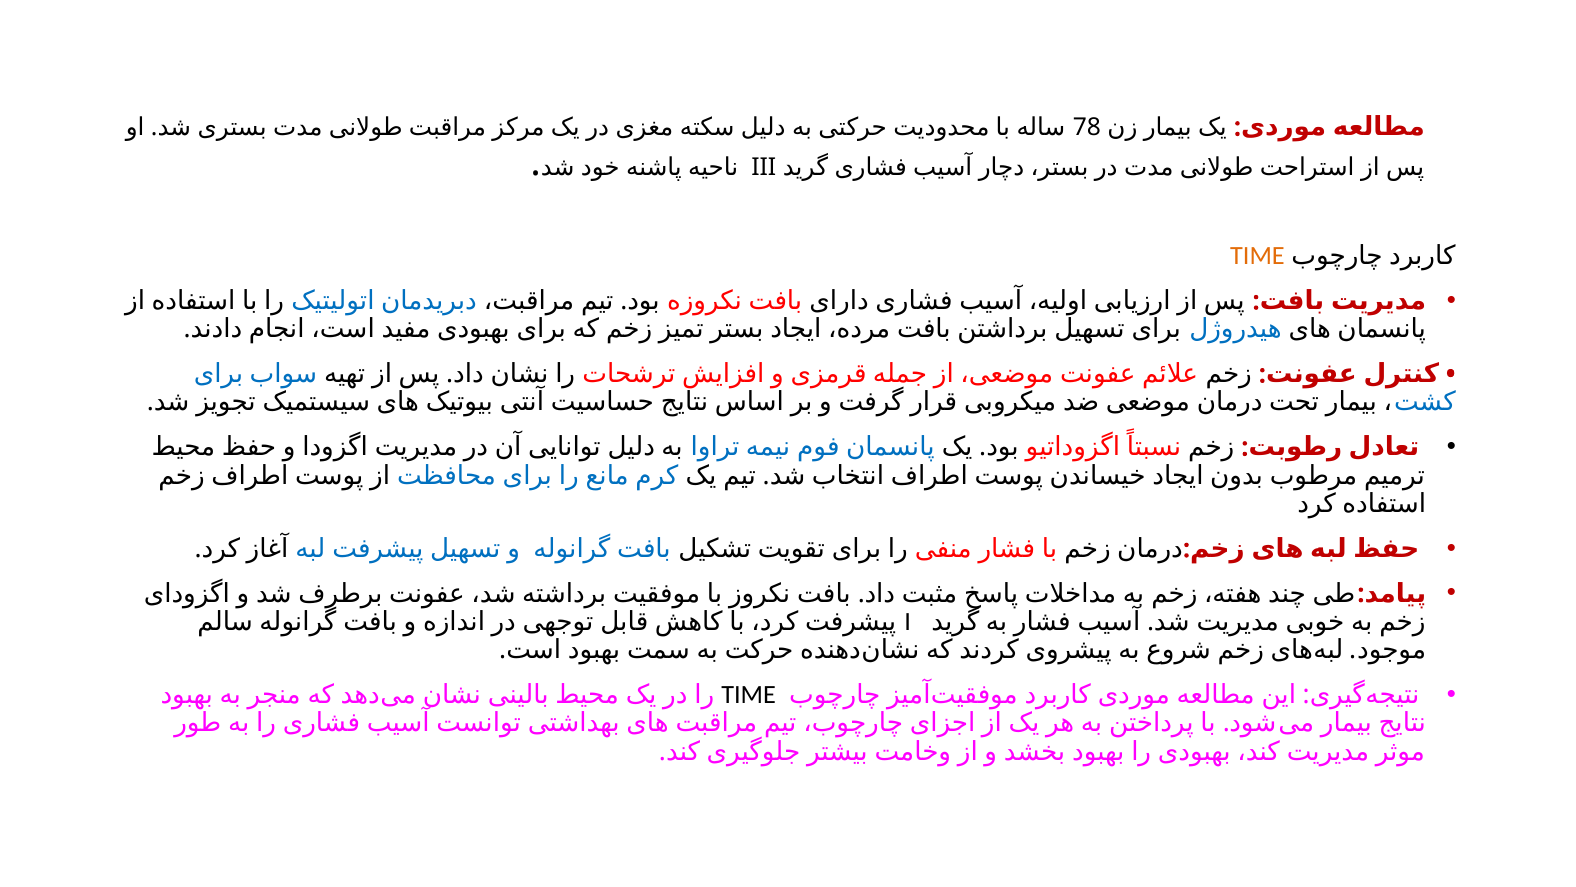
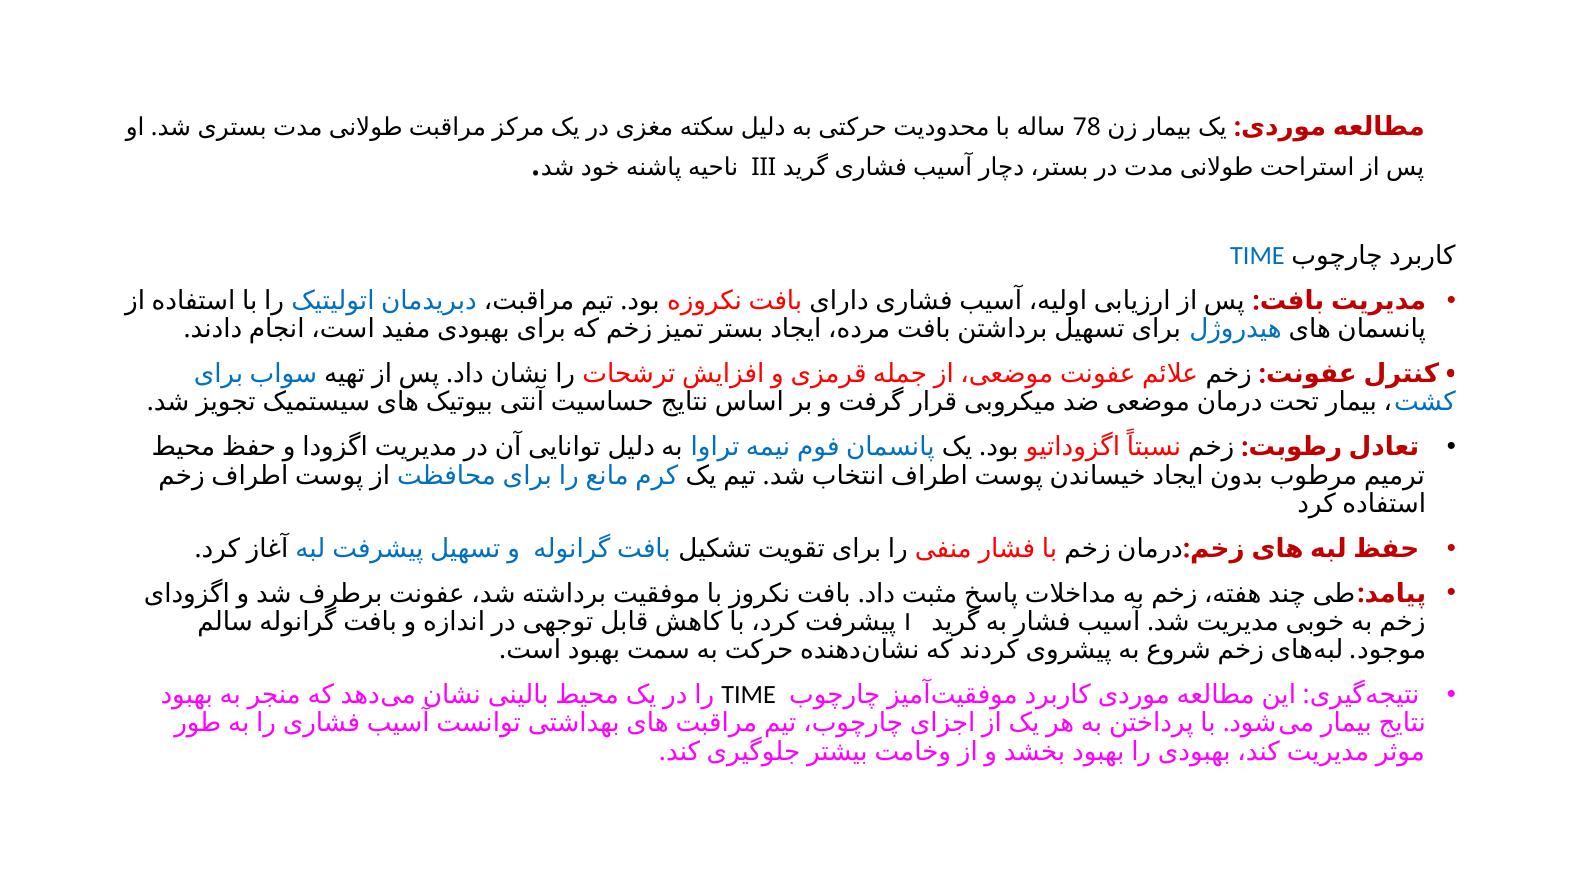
TIME colour: orange -> blue (1258, 256)
